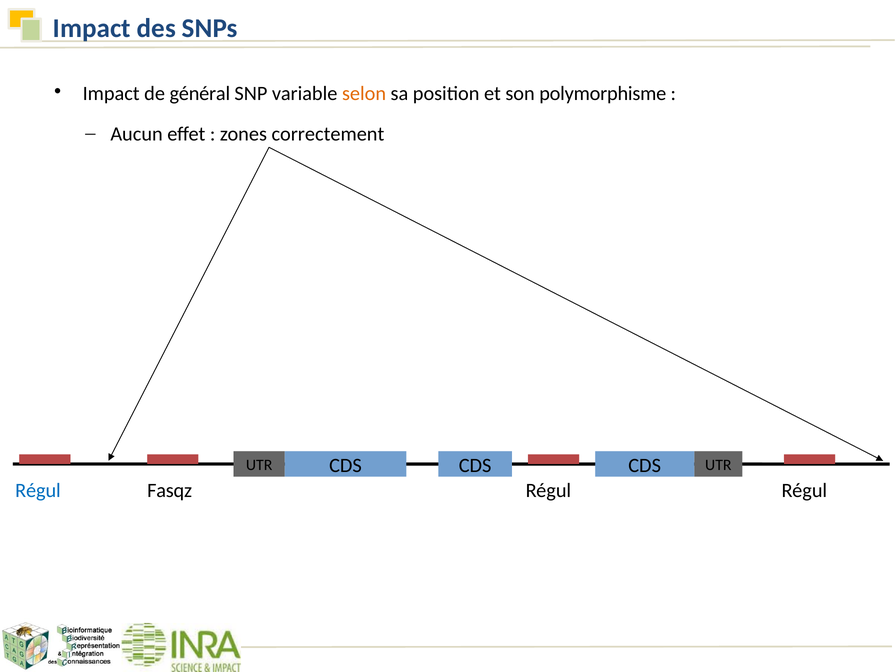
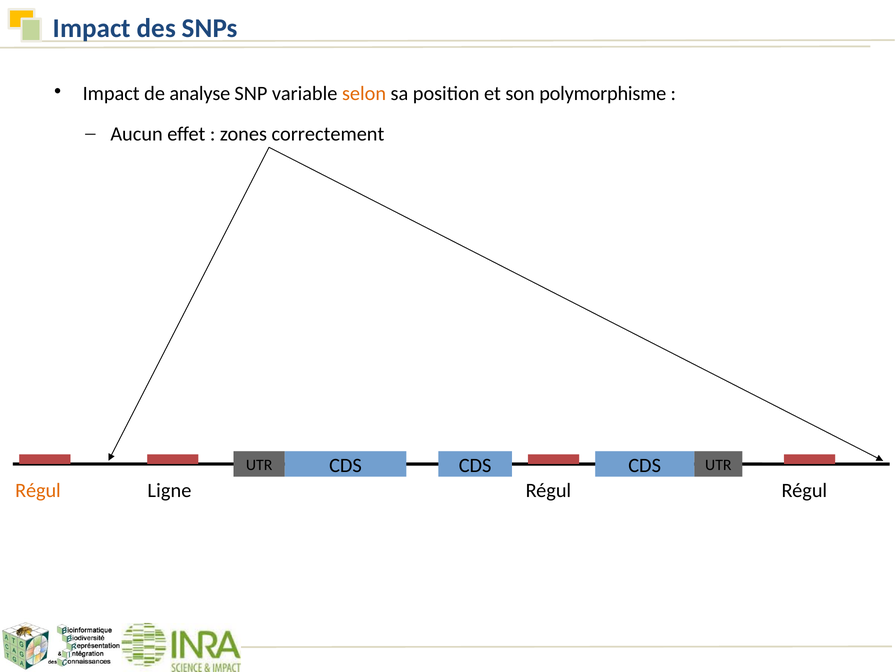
général: général -> analyse (200, 94)
Régul colour: blue -> orange (38, 490)
Fasqz: Fasqz -> Ligne (169, 491)
